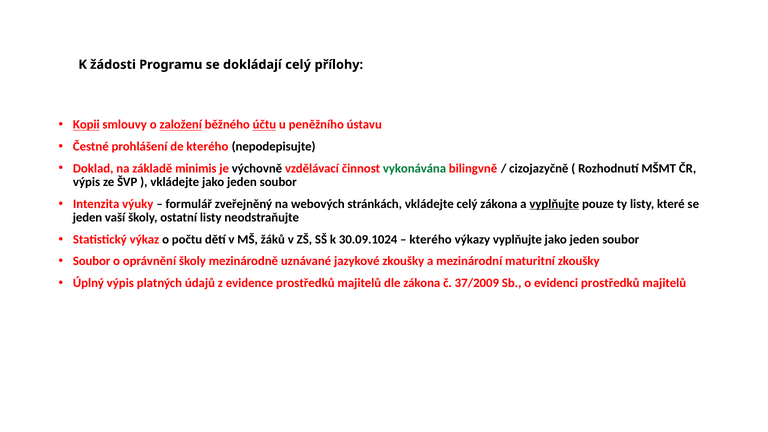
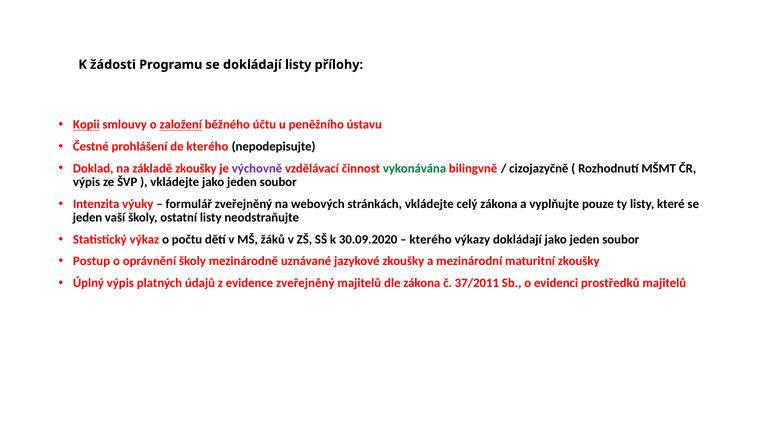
dokládají celý: celý -> listy (298, 65)
účtu underline: present -> none (264, 125)
základě minimis: minimis -> zkoušky (196, 168)
výchovně colour: black -> purple (257, 168)
vyplňujte underline: present -> none (554, 204)
30.09.1024: 30.09.1024 -> 30.09.2020 (368, 239)
výkazy vyplňujte: vyplňujte -> dokládají (517, 239)
Soubor: Soubor -> Postup (92, 261)
evidence prostředků: prostředků -> zveřejněný (305, 283)
37/2009: 37/2009 -> 37/2011 (477, 283)
